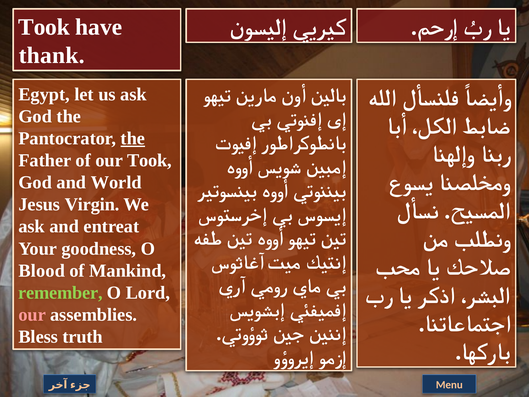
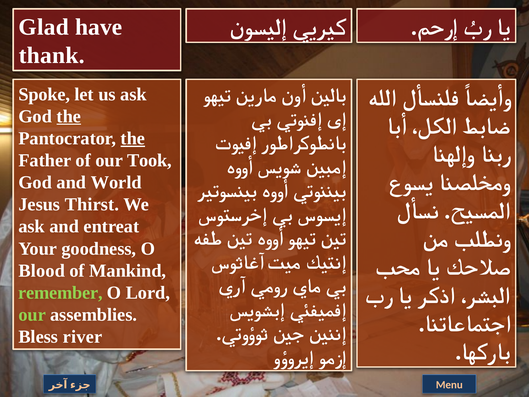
Took: Took -> Glad (44, 27)
Egypt: Egypt -> Spoke (44, 94)
the underline: none -> present (69, 116)
Virgin: Virgin -> Thirst (92, 204)
our colour: pink -> light green (32, 315)
truth: truth -> river (82, 337)
